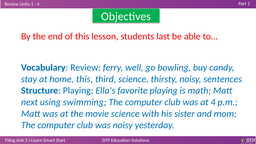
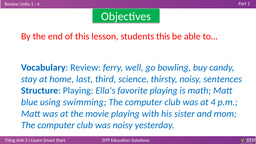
students last: last -> this (163, 36)
home this: this -> last (84, 79)
next: next -> blue (29, 102)
movie science: science -> playing (125, 114)
